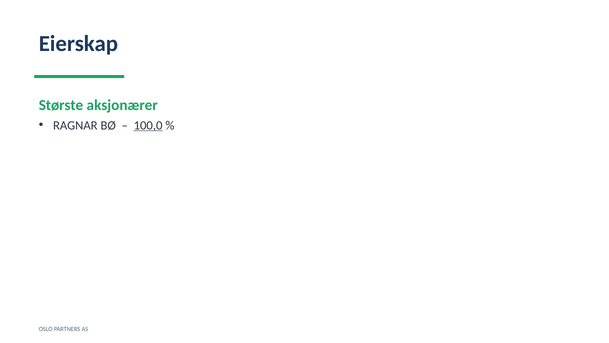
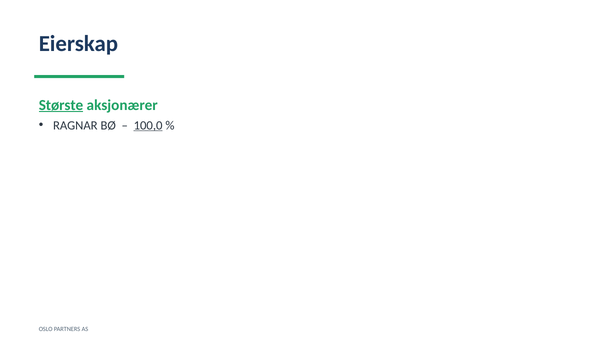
Største underline: none -> present (61, 105)
